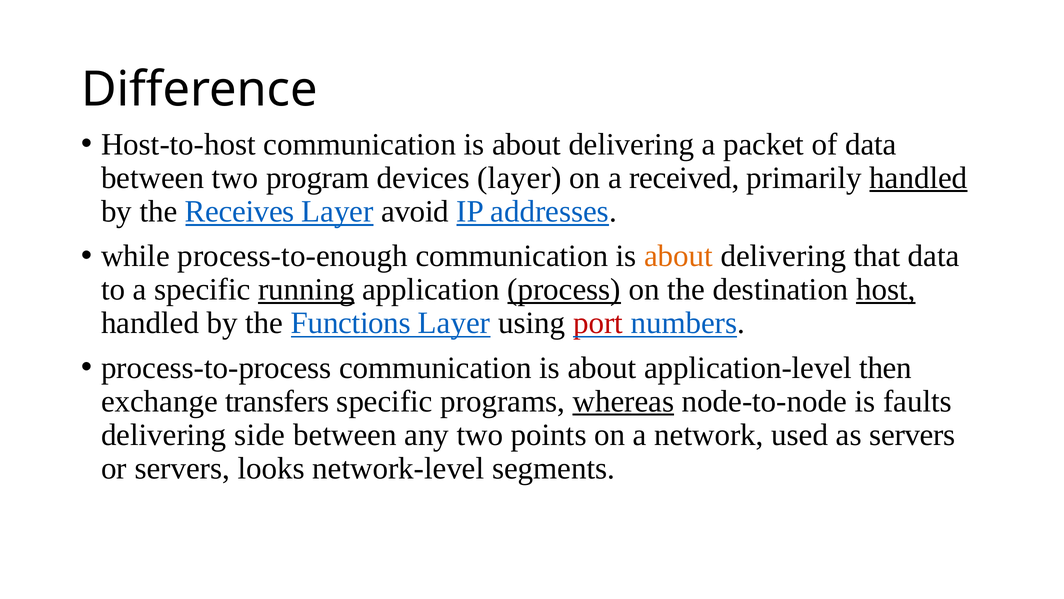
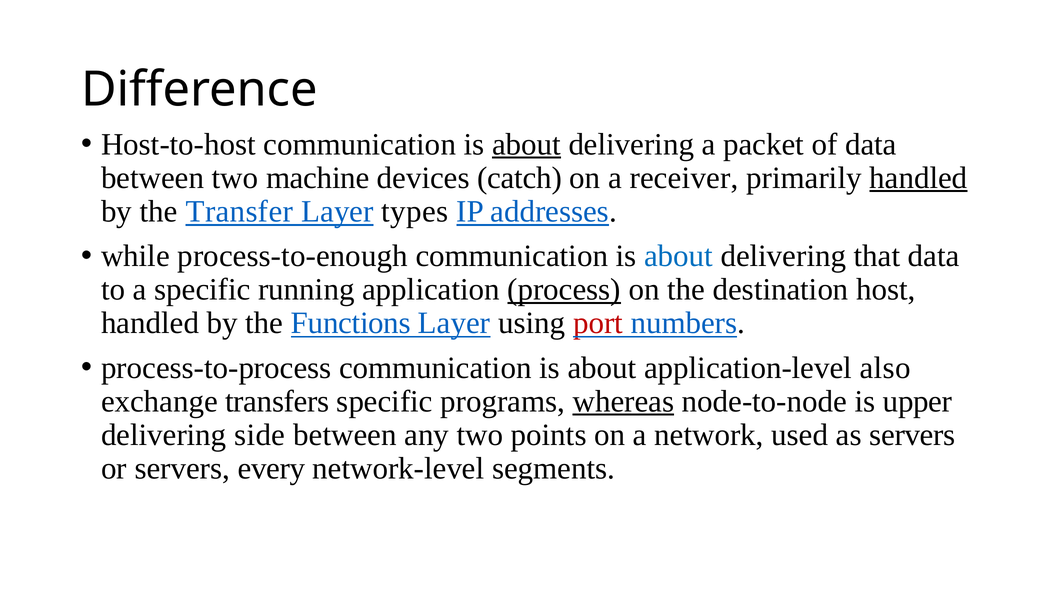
about underline: none -> present (526, 144)
program: program -> machine (318, 178)
devices layer: layer -> catch (520, 178)
received: received -> receiver (684, 178)
Receives: Receives -> Transfer (239, 211)
avoid: avoid -> types (415, 211)
about colour: orange -> blue (679, 256)
running underline: present -> none (306, 289)
host underline: present -> none (886, 289)
then: then -> also (885, 367)
faults: faults -> upper (918, 401)
looks: looks -> every (271, 468)
